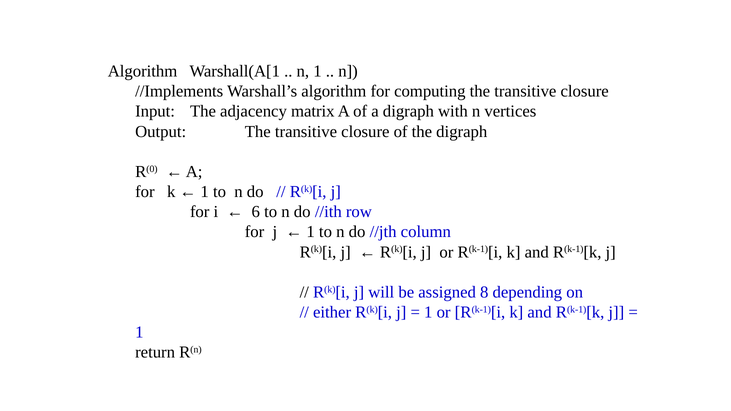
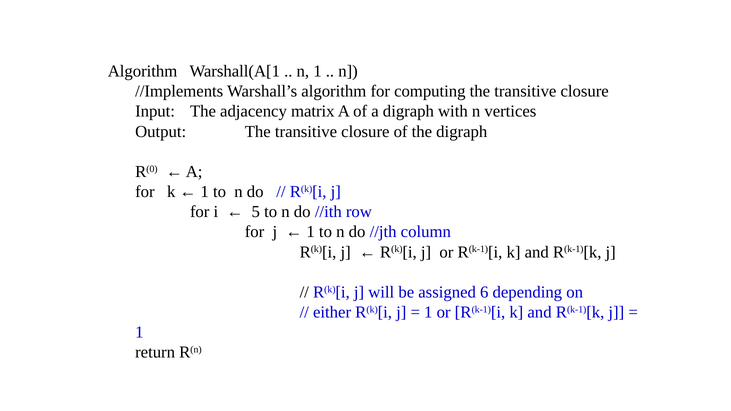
6: 6 -> 5 (256, 212)
8: 8 -> 6 (484, 292)
